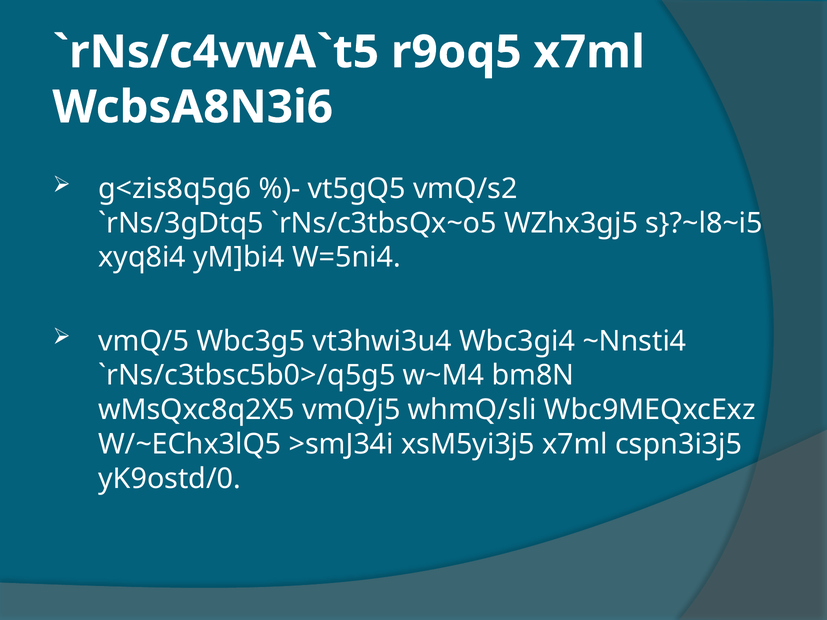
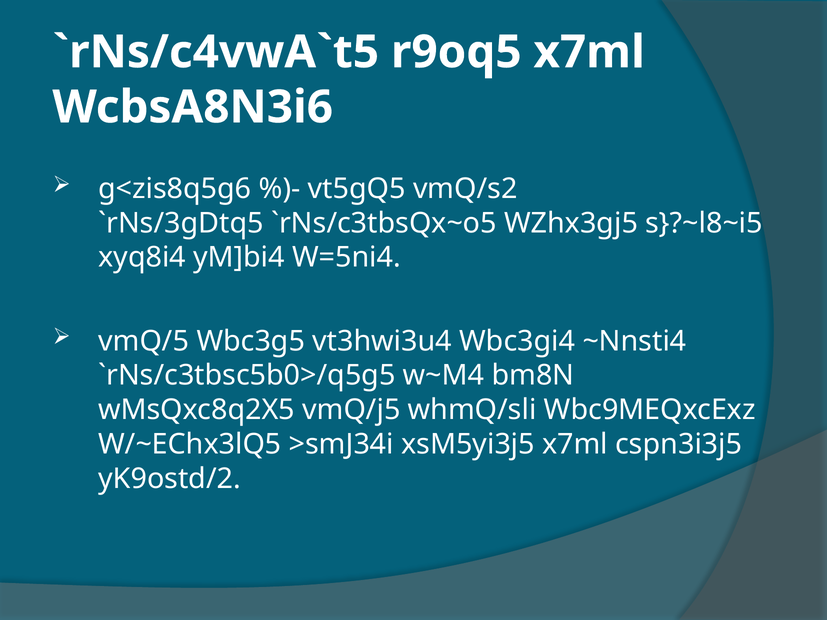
yK9ostd/0: yK9ostd/0 -> yK9ostd/2 (170, 479)
